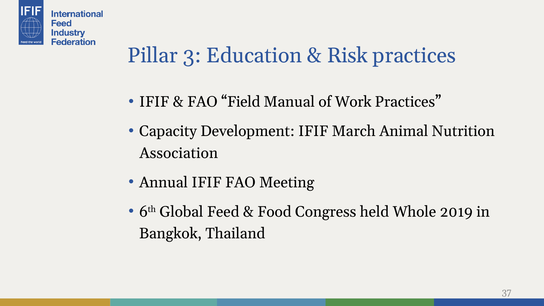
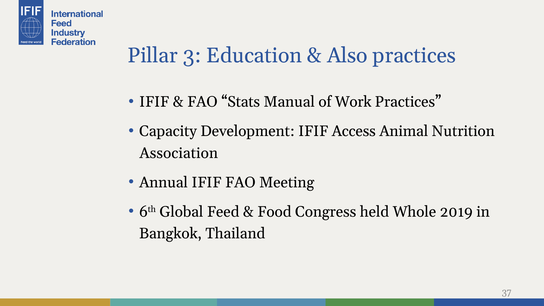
Risk: Risk -> Also (347, 56)
Field: Field -> Stats (241, 102)
March: March -> Access (354, 131)
